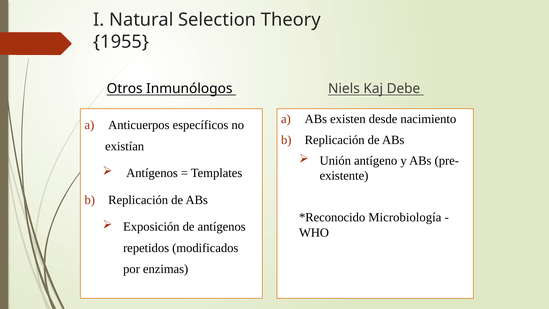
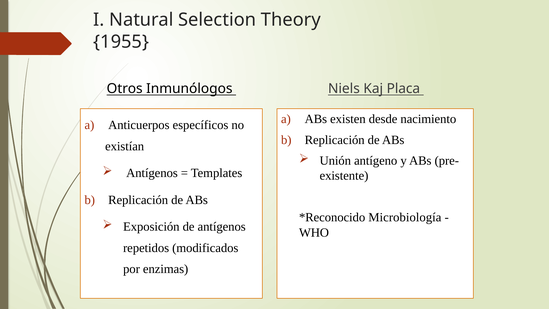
Debe: Debe -> Placa (403, 89)
